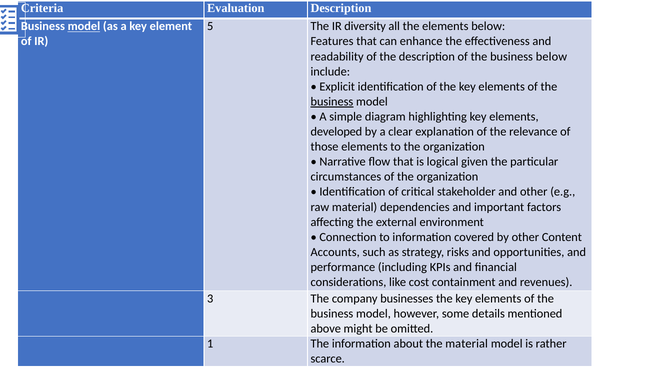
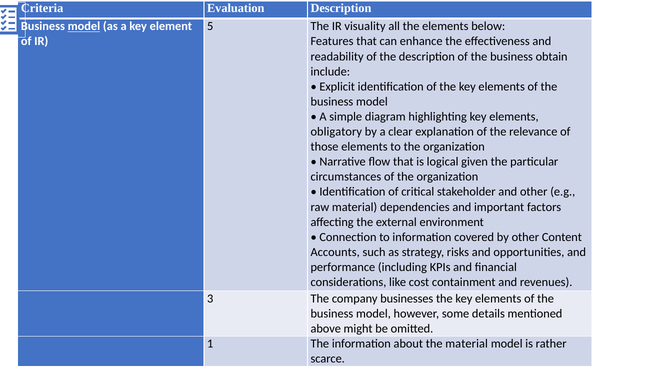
diversity: diversity -> visuality (365, 26)
business below: below -> obtain (552, 56)
business underline: present -> none (332, 101)
developed: developed -> obligatory (336, 132)
